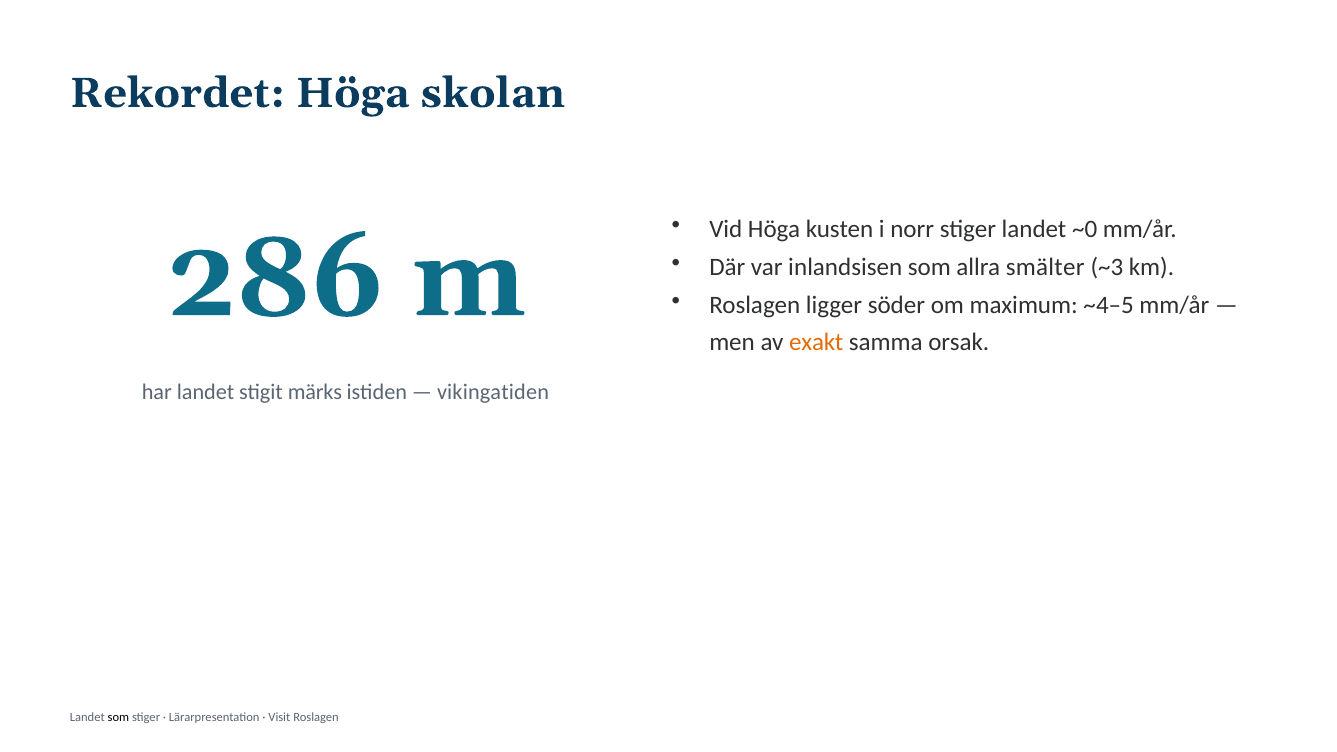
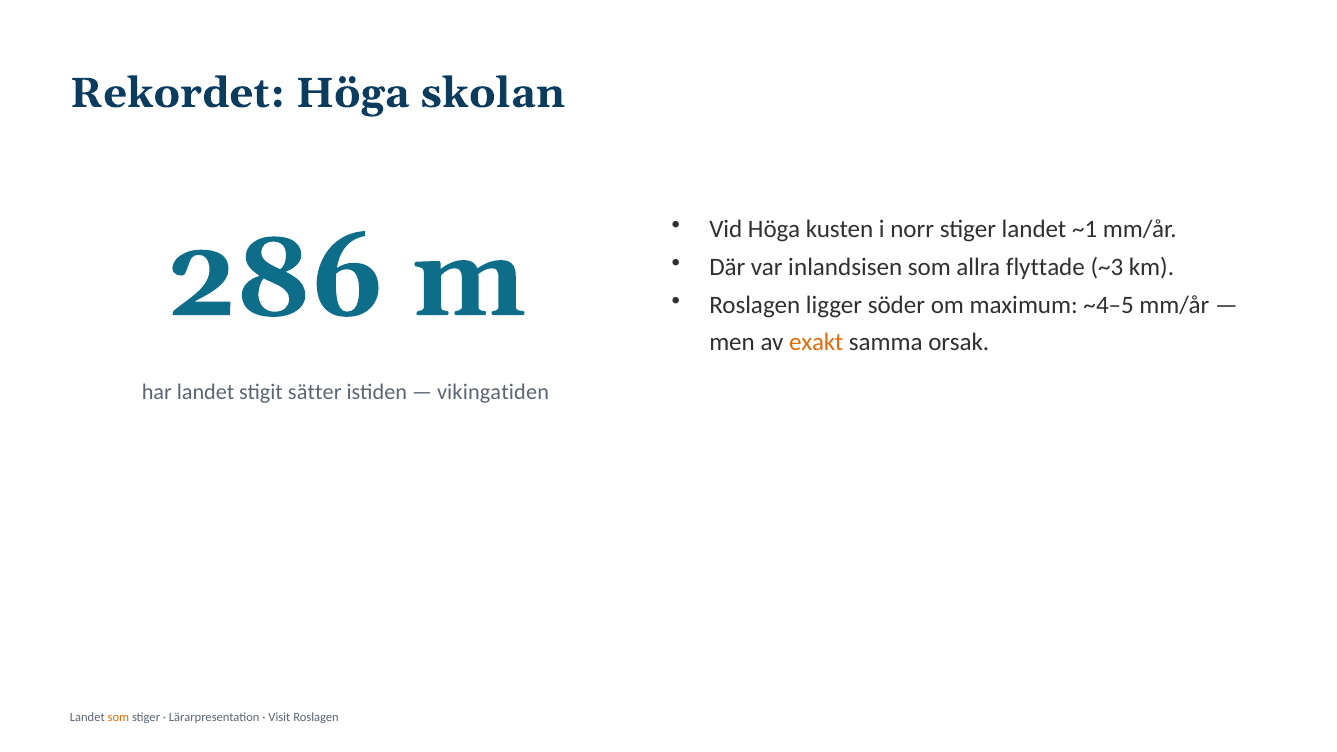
~0: ~0 -> ~1 (1085, 230)
smälter: smälter -> flyttade (1045, 267)
märks: märks -> sätter (315, 393)
som colour: black -> orange (118, 718)
